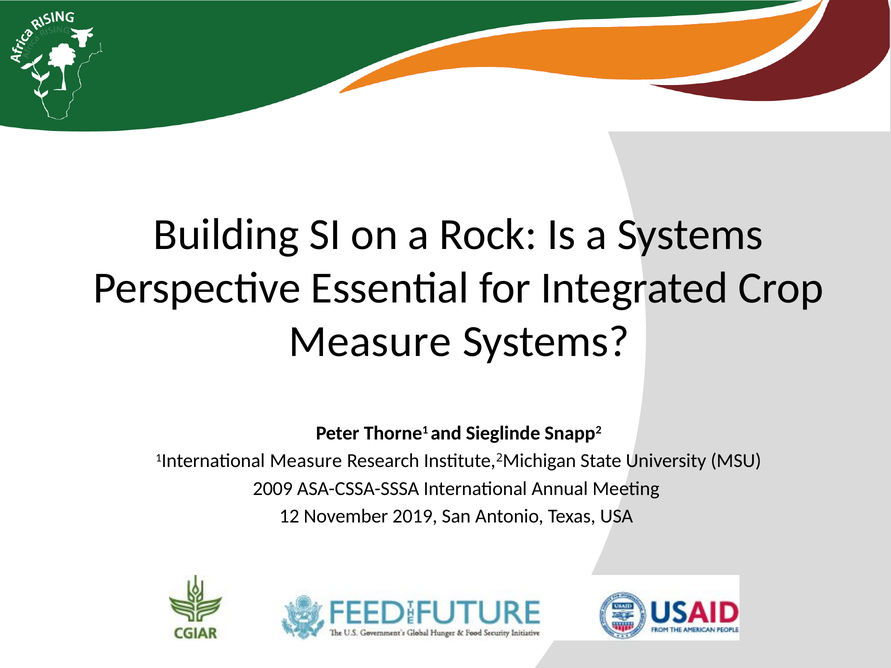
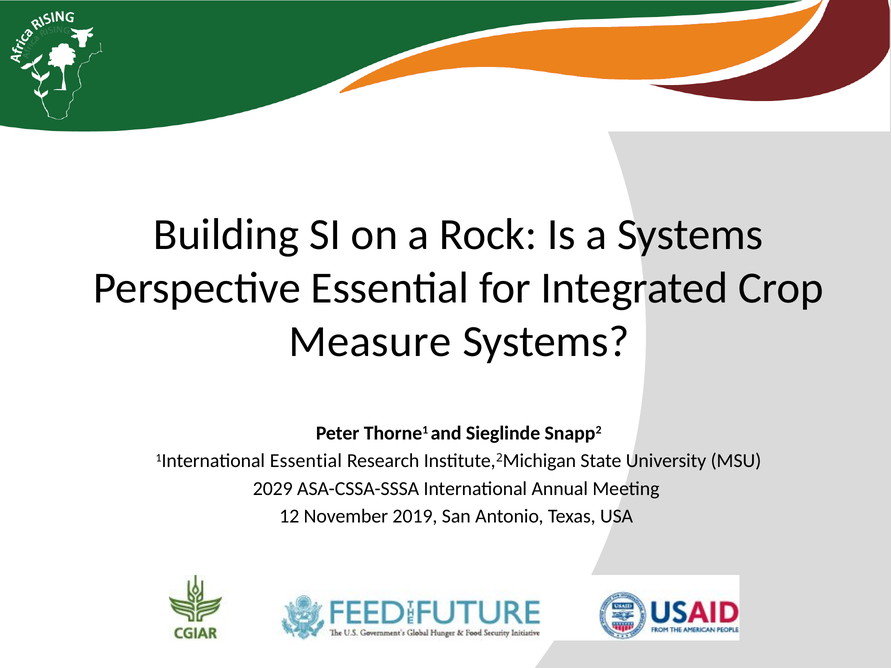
1International Measure: Measure -> Essential (306, 461)
2009: 2009 -> 2029 (273, 489)
